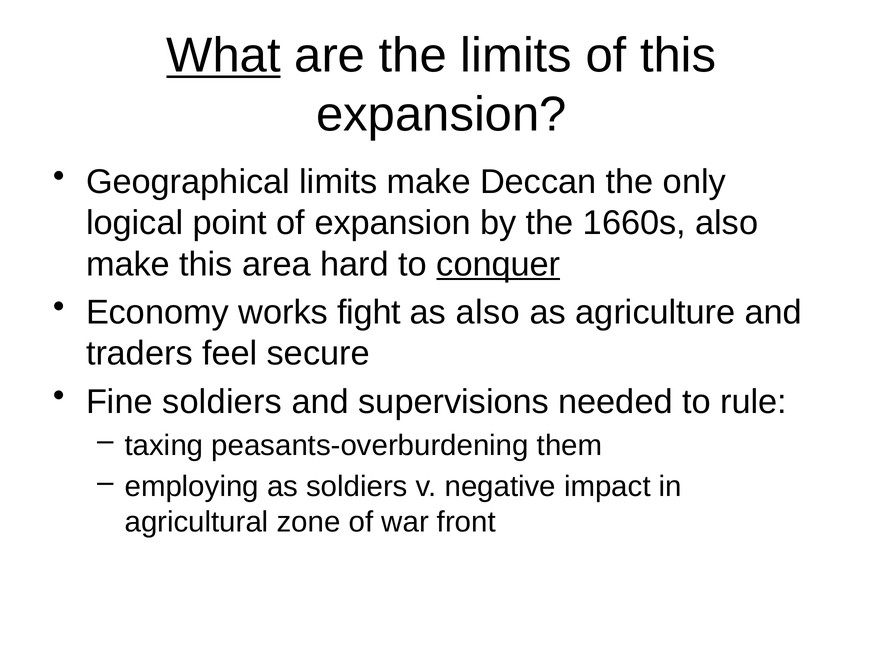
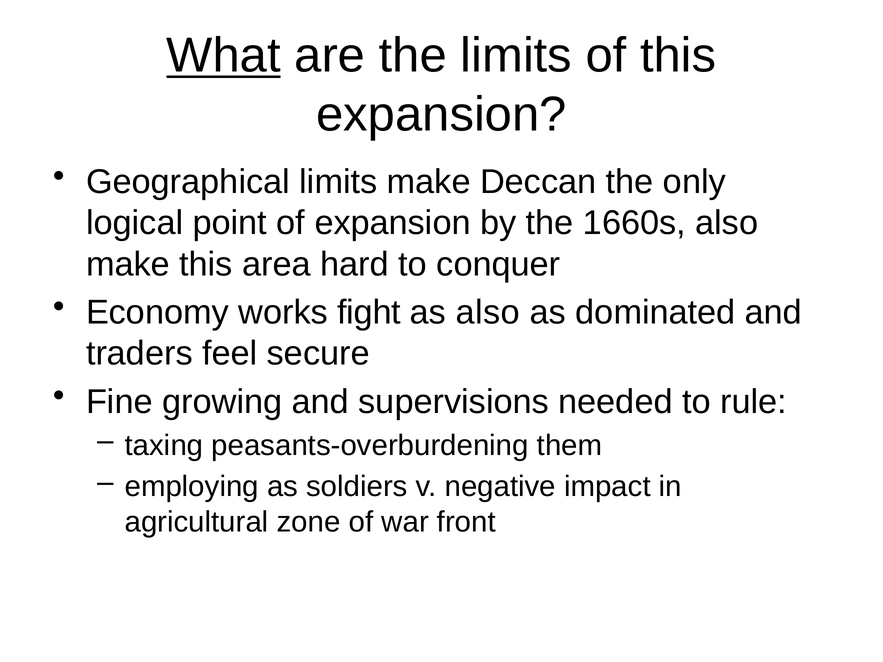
conquer underline: present -> none (498, 264)
agriculture: agriculture -> dominated (655, 313)
Fine soldiers: soldiers -> growing (222, 402)
